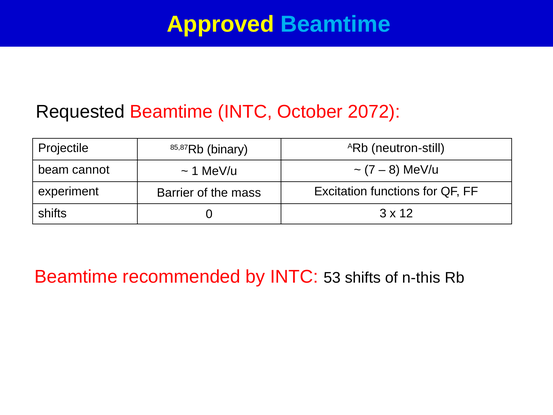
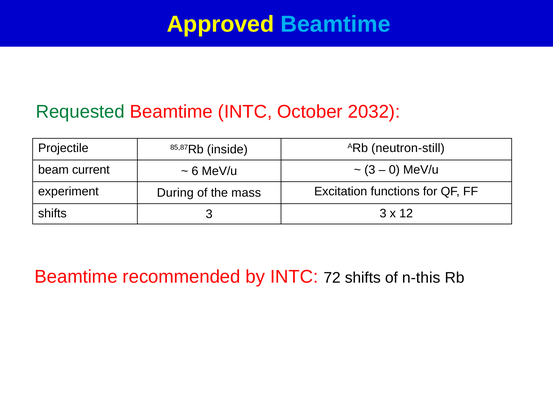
Requested colour: black -> green (80, 112)
2072: 2072 -> 2032 (374, 112)
binary: binary -> inside (227, 149)
cannot: cannot -> current (91, 170)
1: 1 -> 6 (195, 171)
7: 7 -> 3 (370, 170)
8: 8 -> 0 (394, 170)
Barrier: Barrier -> During (175, 193)
shifts 0: 0 -> 3 (209, 214)
53: 53 -> 72 (332, 278)
